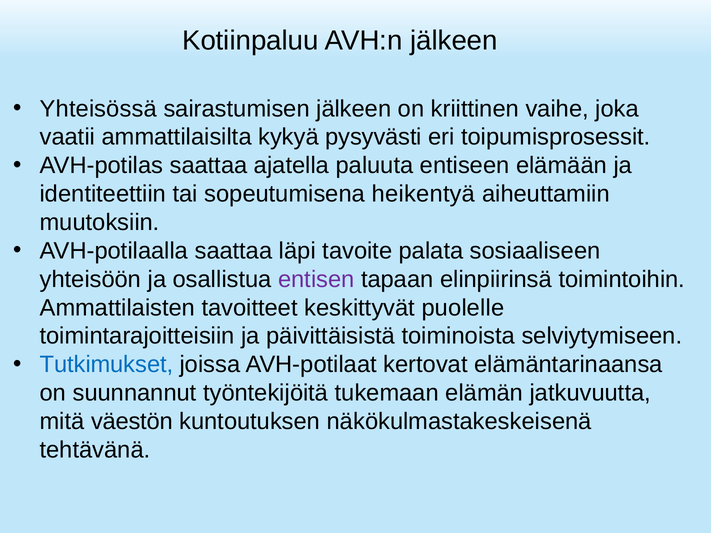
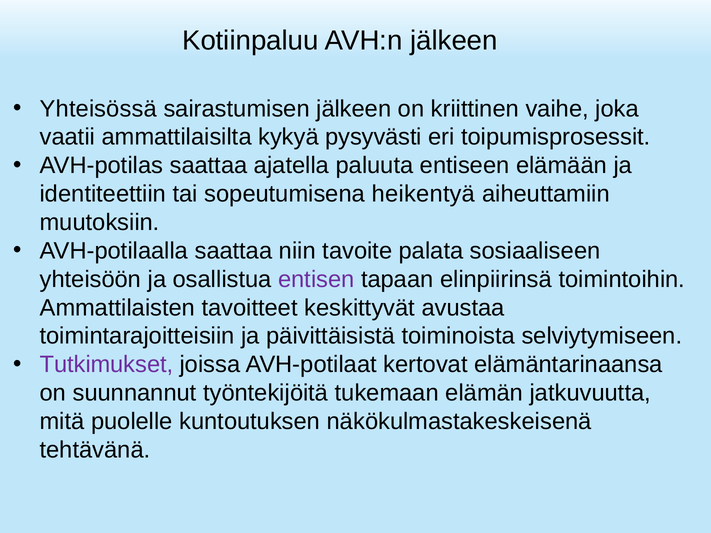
läpi: läpi -> niin (297, 251)
puolelle: puolelle -> avustaa (463, 308)
Tutkimukset colour: blue -> purple (106, 365)
väestön: väestön -> puolelle (132, 422)
